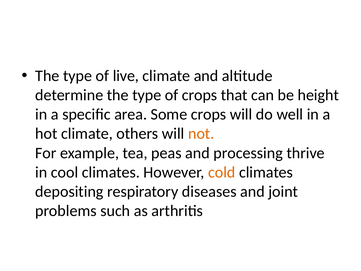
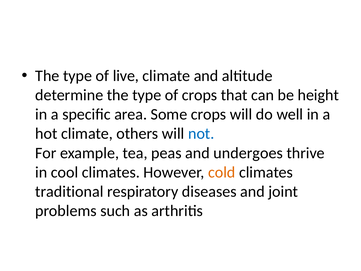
not colour: orange -> blue (201, 134)
processing: processing -> undergoes (248, 153)
depositing: depositing -> traditional (69, 191)
